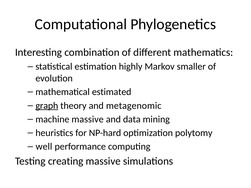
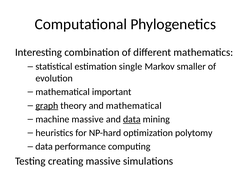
highly: highly -> single (131, 67)
estimated: estimated -> important (112, 92)
and metagenomic: metagenomic -> mathematical (134, 106)
data underline: none -> present (132, 119)
well: well -> data (44, 147)
